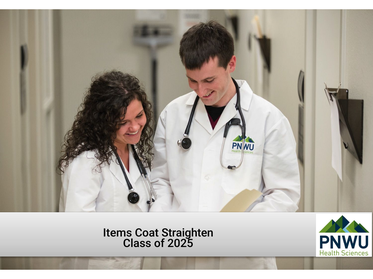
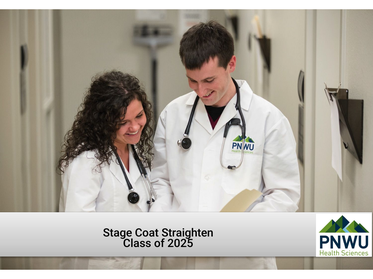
Items: Items -> Stage (118, 233)
